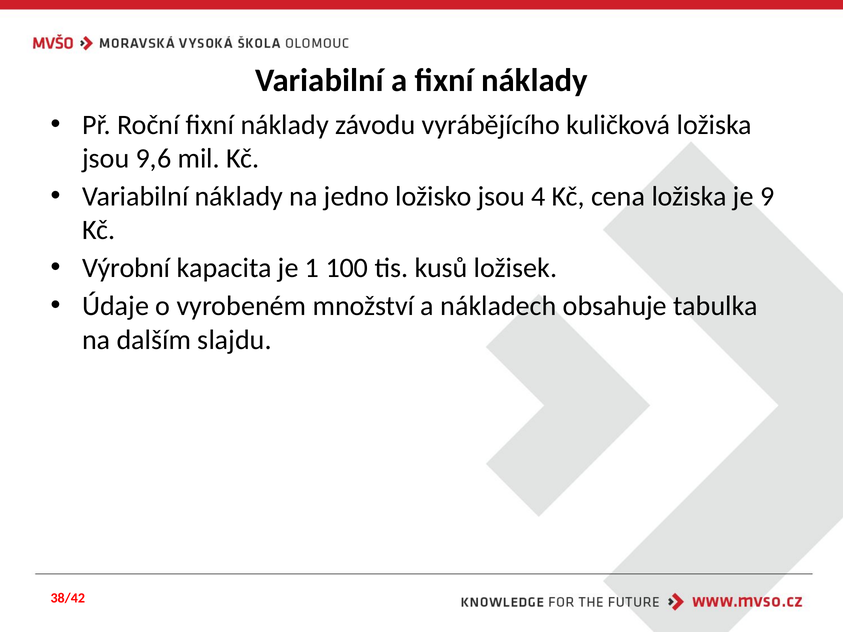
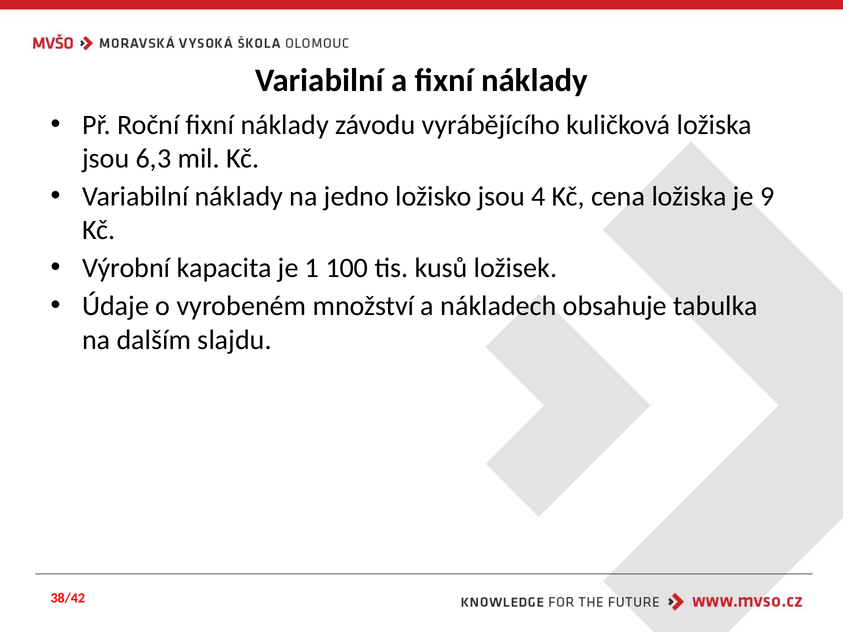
9,6: 9,6 -> 6,3 (153, 159)
